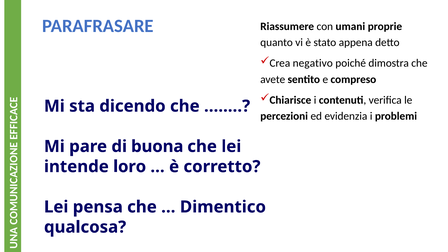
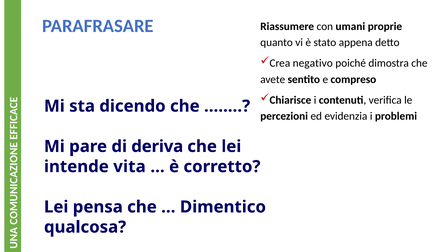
buona: buona -> deriva (157, 146)
loro: loro -> vita (129, 167)
